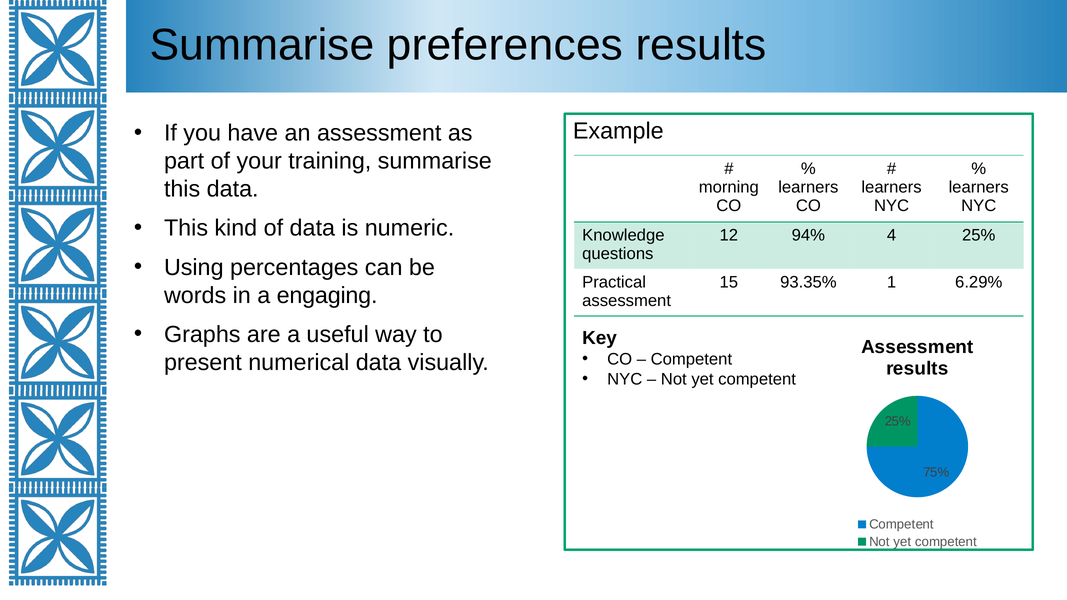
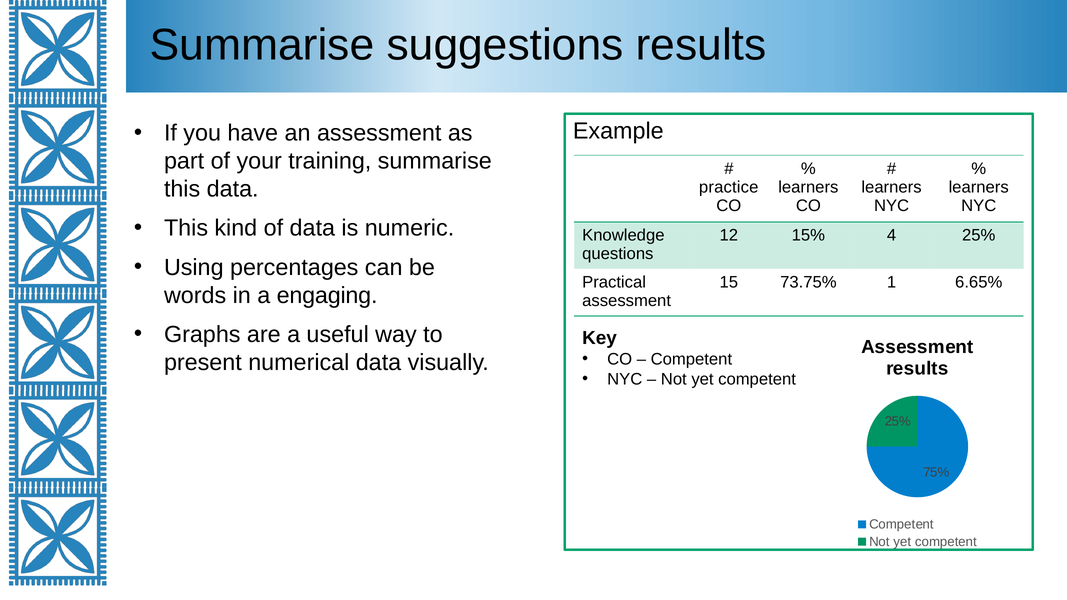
preferences: preferences -> suggestions (505, 45)
morning: morning -> practice (729, 187)
94%: 94% -> 15% (808, 235)
93.35%: 93.35% -> 73.75% (808, 282)
6.29%: 6.29% -> 6.65% (979, 282)
